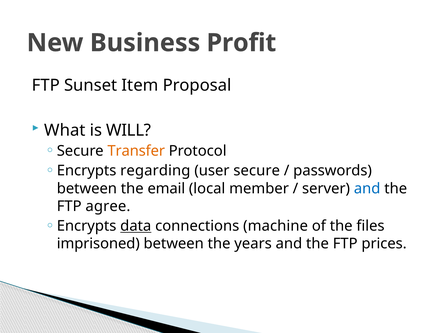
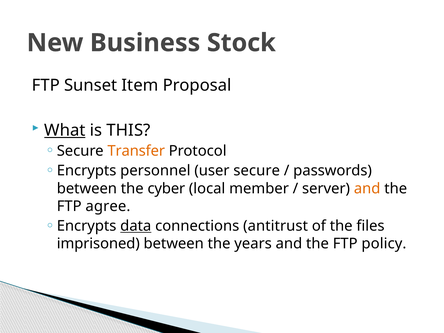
Profit: Profit -> Stock (241, 43)
What underline: none -> present (65, 130)
WILL: WILL -> THIS (128, 130)
regarding: regarding -> personnel (155, 171)
email: email -> cyber (166, 188)
and colour: blue -> orange (367, 188)
machine: machine -> antitrust (276, 226)
prices: prices -> policy (384, 244)
